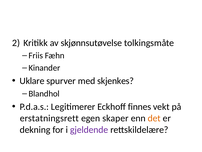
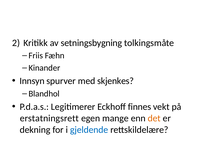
skjønnsutøvelse: skjønnsutøvelse -> setningsbygning (91, 43)
Uklare: Uklare -> Innsyn (32, 81)
skaper: skaper -> mange (115, 118)
gjeldende colour: purple -> blue (89, 129)
